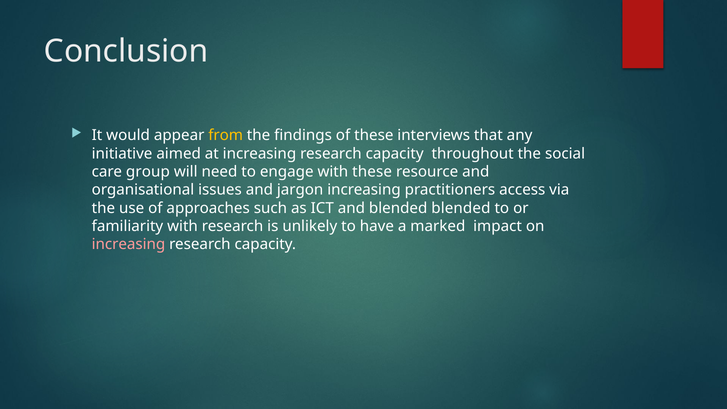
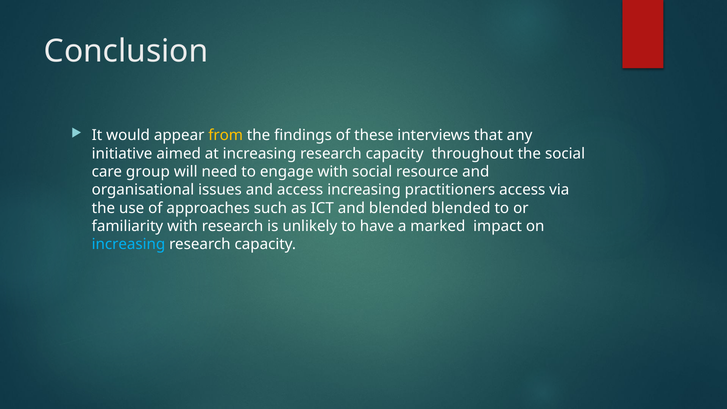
with these: these -> social (372, 172)
and jargon: jargon -> access (300, 190)
increasing colour: pink -> light blue (128, 244)
